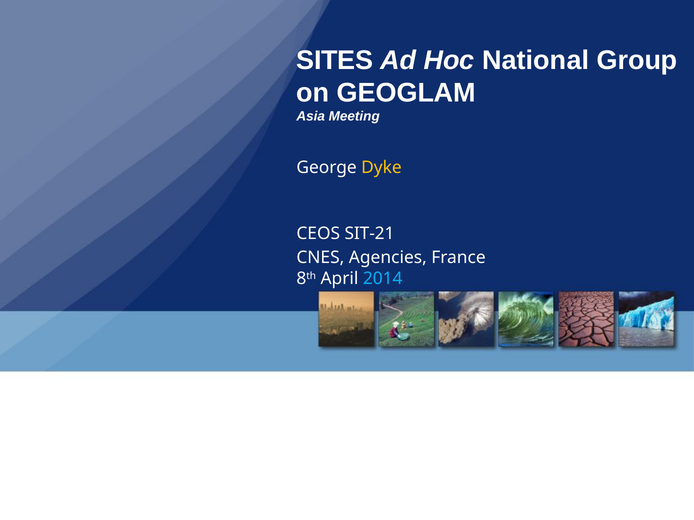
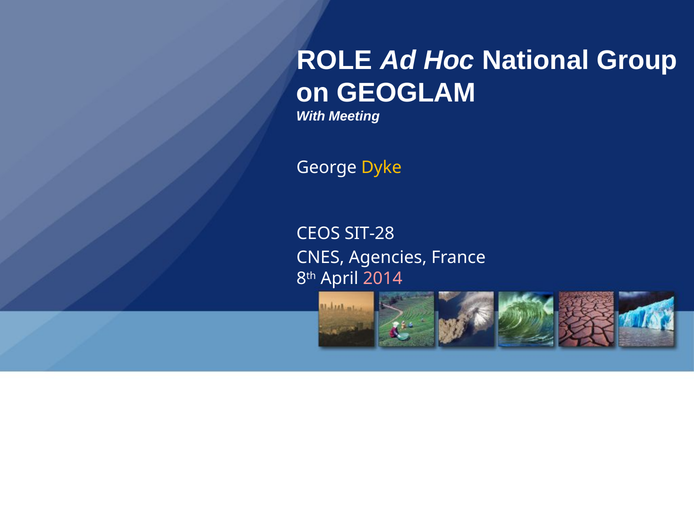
SITES: SITES -> ROLE (334, 61)
Asia: Asia -> With (311, 116)
SIT-21: SIT-21 -> SIT-28 (369, 234)
2014 colour: light blue -> pink (383, 279)
